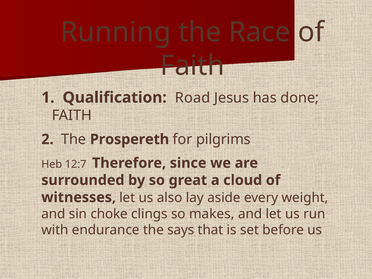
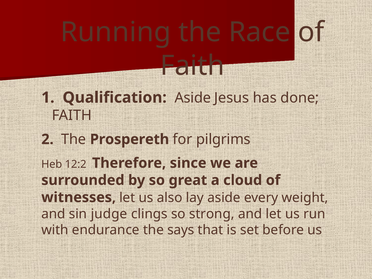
Qualification Road: Road -> Aside (193, 98)
12:7: 12:7 -> 12:2 (76, 164)
choke: choke -> judge (109, 214)
makes: makes -> strong (212, 214)
